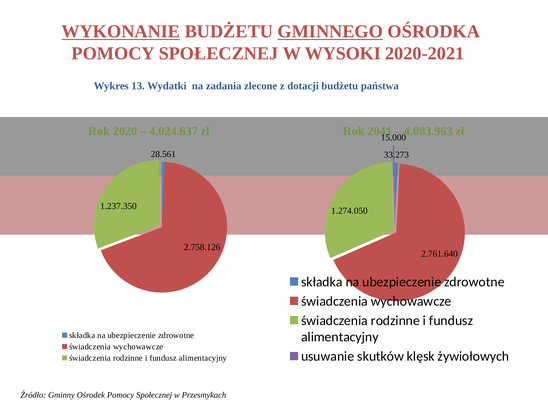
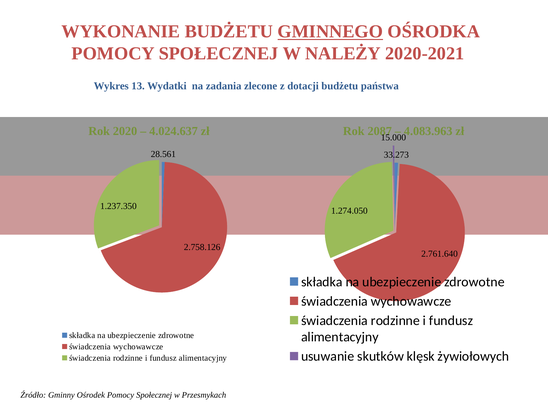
WYKONANIE underline: present -> none (121, 32)
WYSOKI: WYSOKI -> NALEŻY (343, 53)
2041: 2041 -> 2087 (380, 131)
